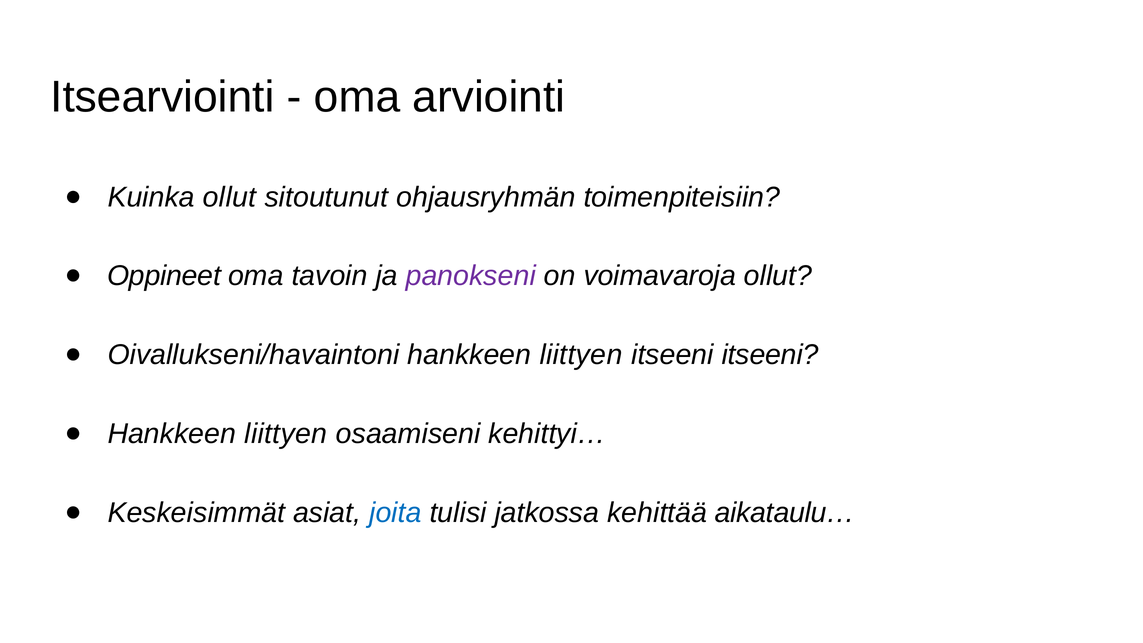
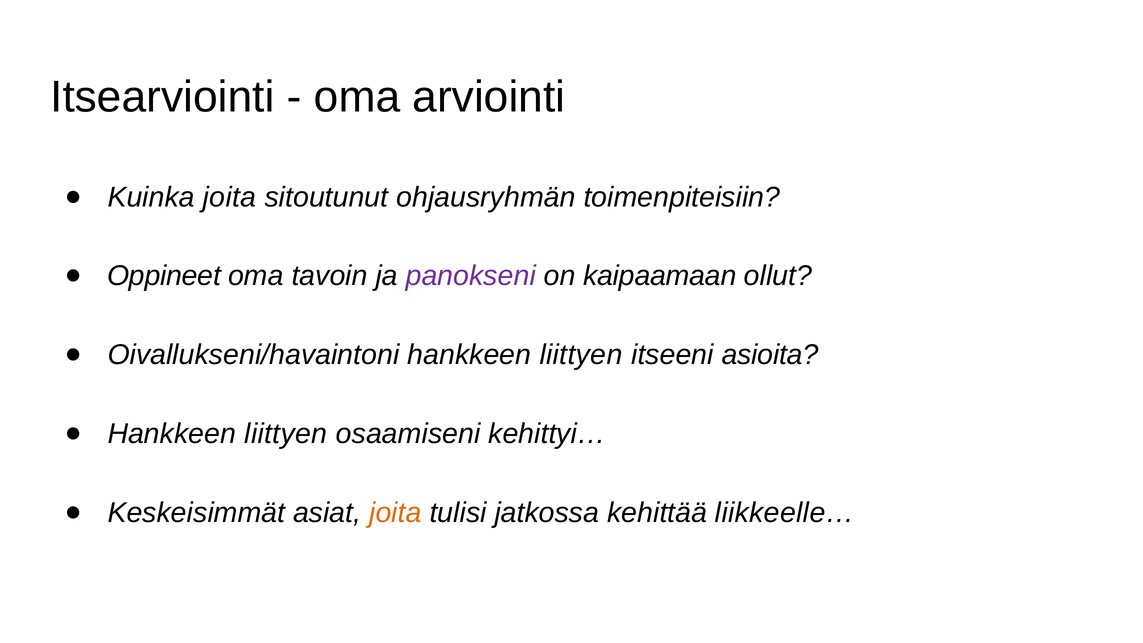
Kuinka ollut: ollut -> joita (230, 197)
voimavaroja: voimavaroja -> kaipaamaan (660, 276)
itseeni itseeni: itseeni -> asioita (770, 355)
joita colour: blue -> orange (395, 513)
aikataulu…: aikataulu… -> liikkeelle… (785, 513)
